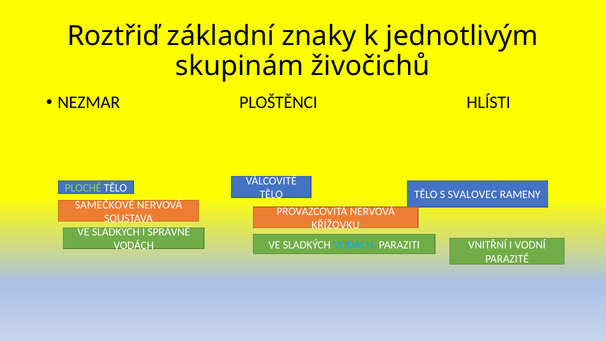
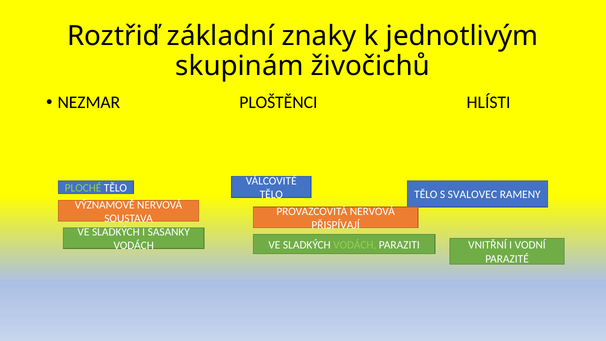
SAMEČKOVÉ: SAMEČKOVÉ -> VÝZNAMOVĚ (105, 205)
KŘÍŽOVKU: KŘÍŽOVKU -> PŘISPÍVAJÍ (336, 225)
SPRÁVNĚ: SPRÁVNĚ -> SASANKY (169, 232)
VODÁCH colour: light blue -> light green (355, 245)
